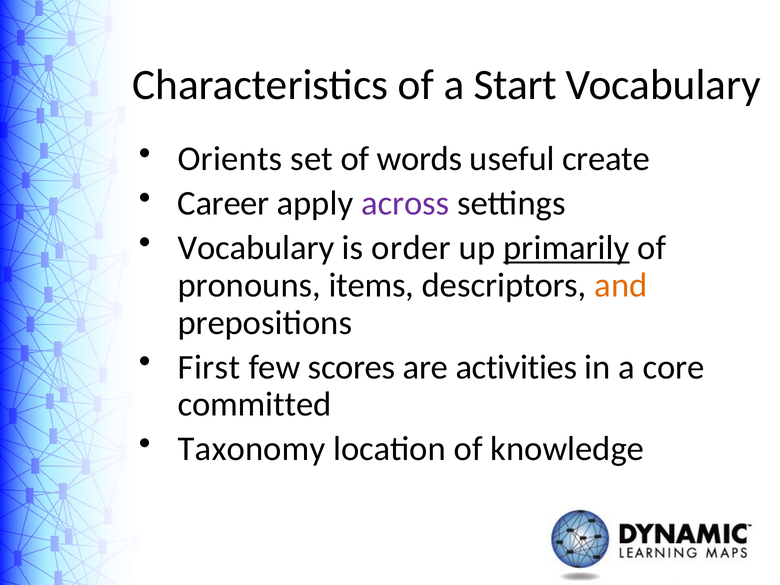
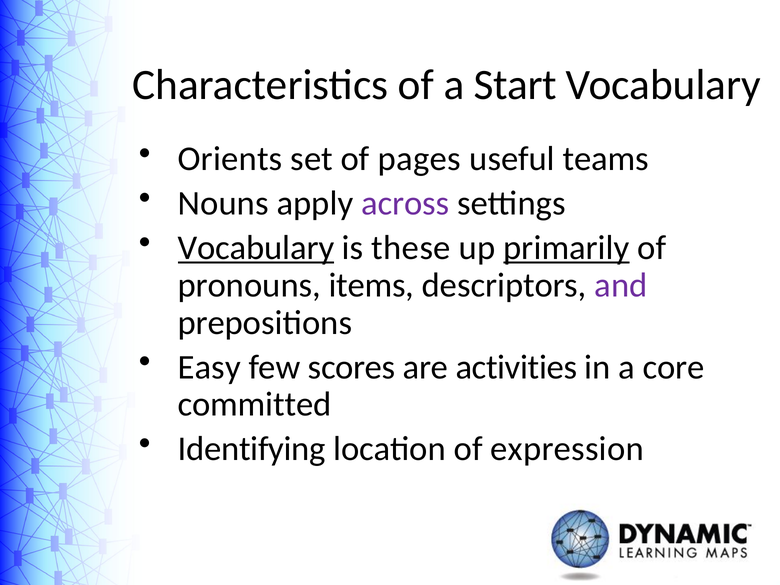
words: words -> pages (419, 159)
create: create -> teams (606, 159)
Career: Career -> Nouns (223, 203)
Vocabulary underline: none -> present (256, 248)
order: order -> these (411, 248)
and colour: orange -> purple (621, 285)
First: First -> Easy (209, 367)
Taxonomy: Taxonomy -> Identifying (252, 449)
knowledge: knowledge -> expression (567, 449)
